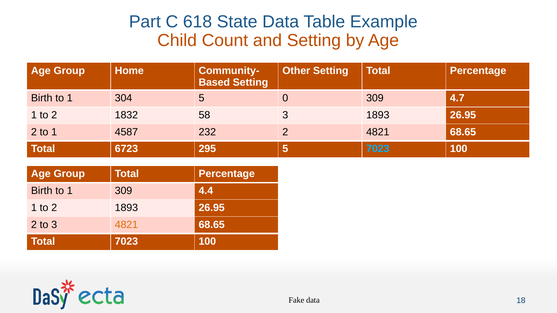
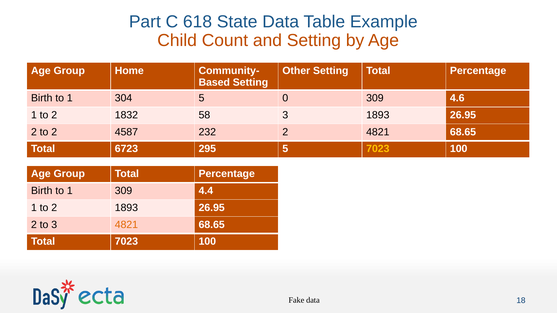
4.7: 4.7 -> 4.6 (457, 98)
2 to 1: 1 -> 2 (54, 132)
7023 colour: light blue -> yellow (378, 149)
